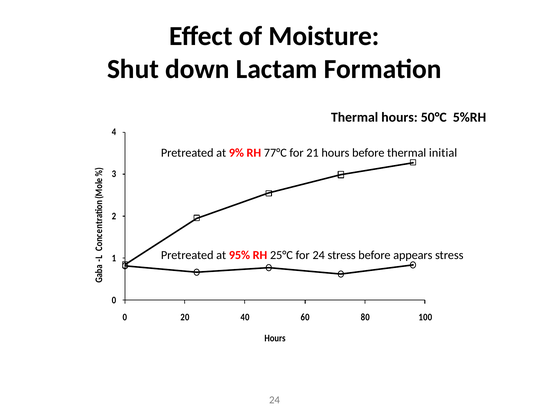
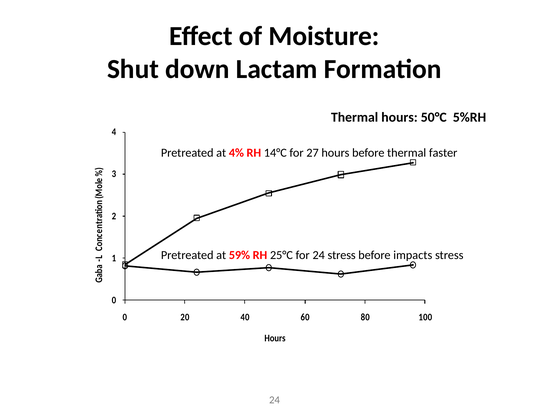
9%: 9% -> 4% (236, 153)
77°C: 77°C -> 14°C (275, 153)
21: 21 -> 27 (313, 153)
initial: initial -> faster (443, 153)
95%: 95% -> 59% (239, 255)
appears: appears -> impacts (413, 255)
